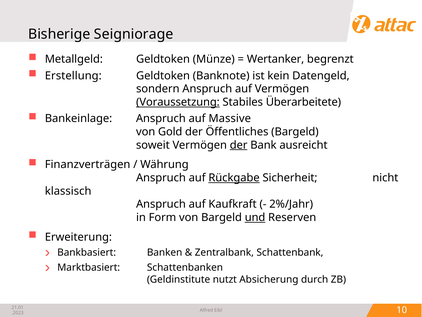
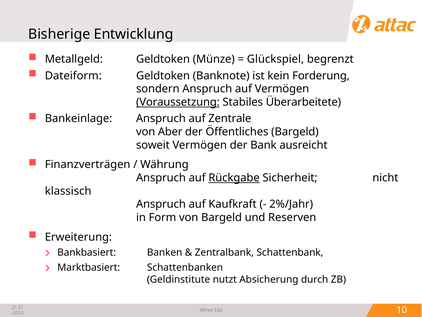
Seigniorage: Seigniorage -> Entwicklung (134, 34)
Wertanker: Wertanker -> Glückspiel (275, 59)
Erstellung: Erstellung -> Dateiform (73, 76)
Datengeld: Datengeld -> Forderung (321, 76)
Massive: Massive -> Zentrale (230, 118)
Gold: Gold -> Aber (170, 132)
der underline: present -> none (239, 145)
und underline: present -> none (255, 217)
